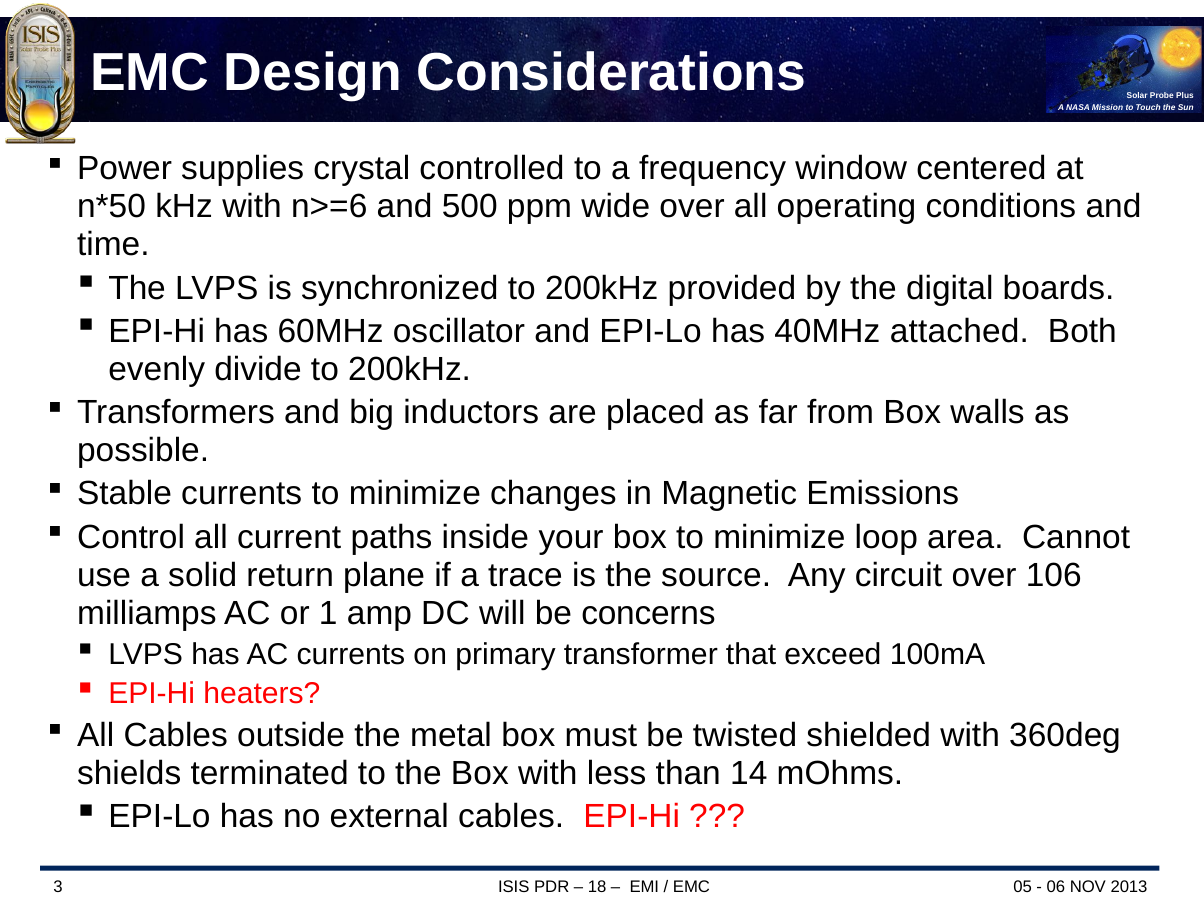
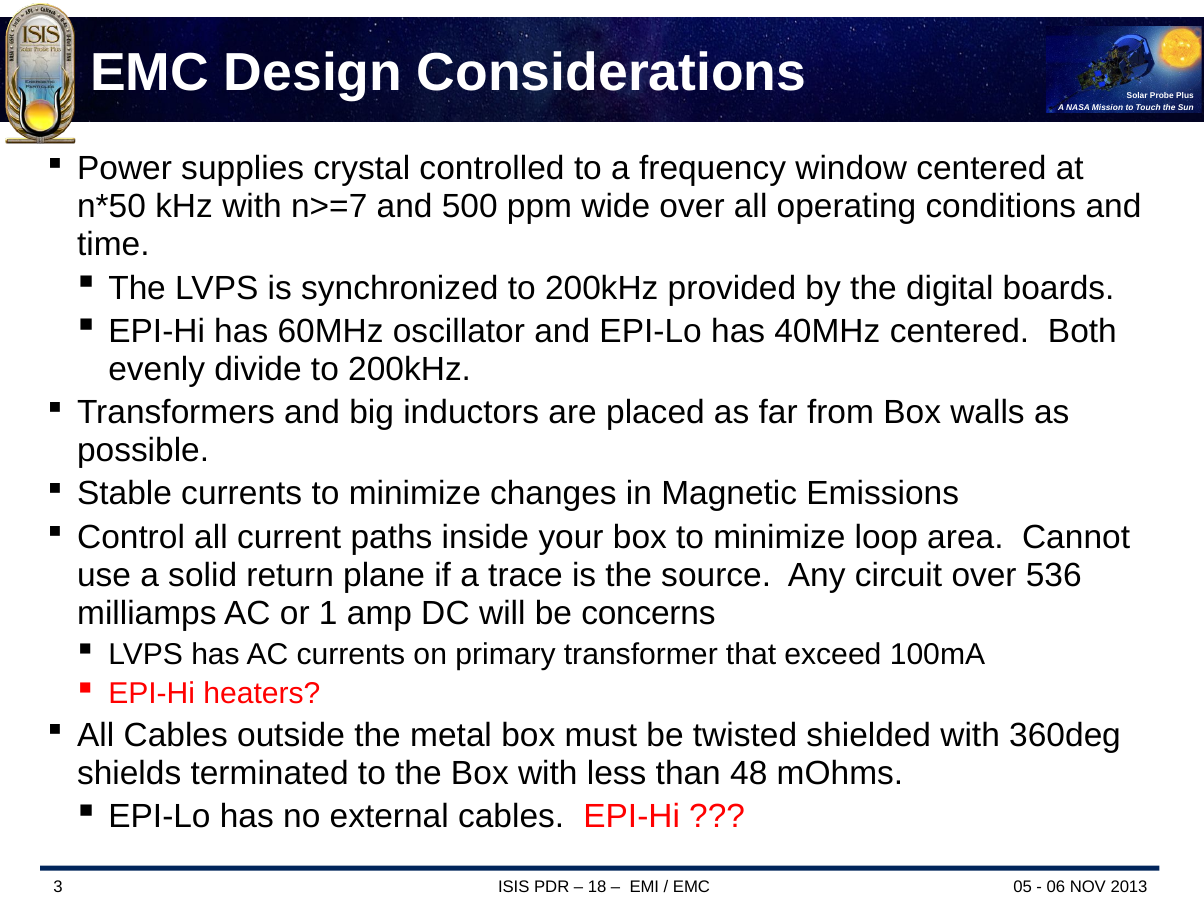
n>=6: n>=6 -> n>=7 (329, 207)
40MHz attached: attached -> centered (960, 331)
106: 106 -> 536 (1054, 575)
14: 14 -> 48 (749, 773)
